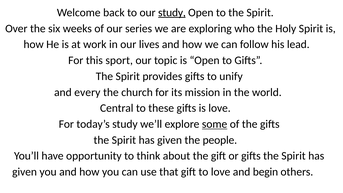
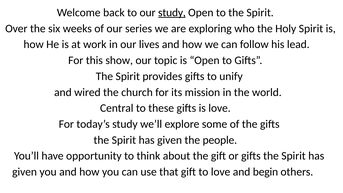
sport: sport -> show (119, 60)
every: every -> wired (87, 92)
some underline: present -> none (215, 124)
